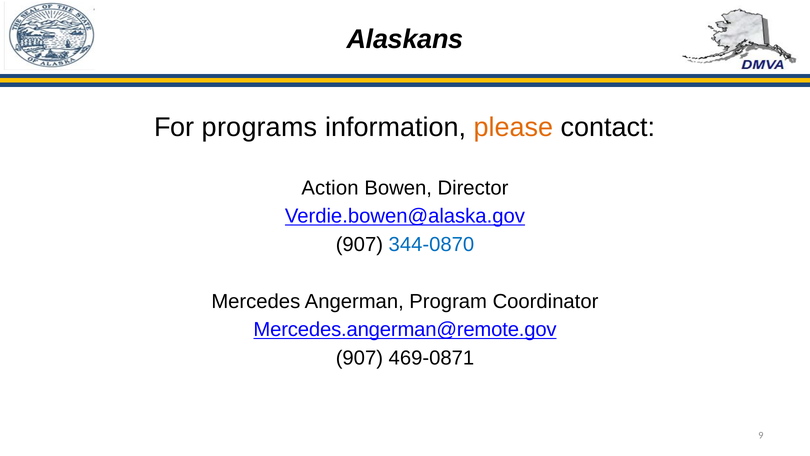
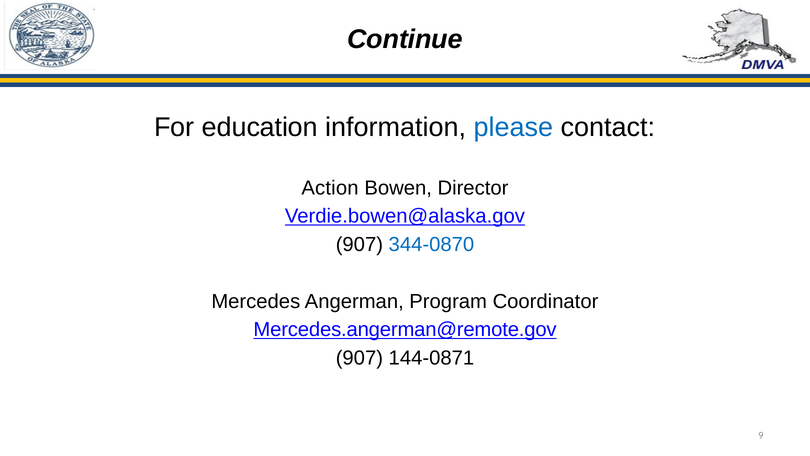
Alaskans: Alaskans -> Continue (405, 39)
programs: programs -> education (260, 127)
please colour: orange -> blue (513, 127)
469-0871: 469-0871 -> 144-0871 (431, 358)
